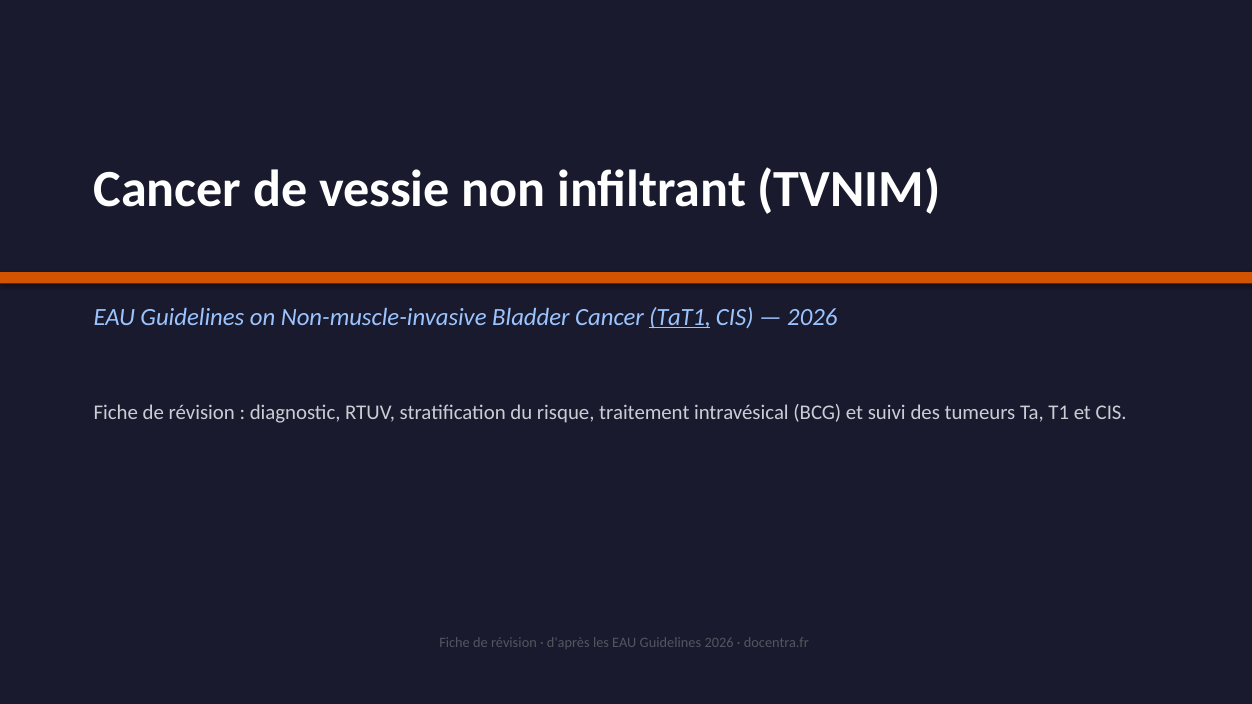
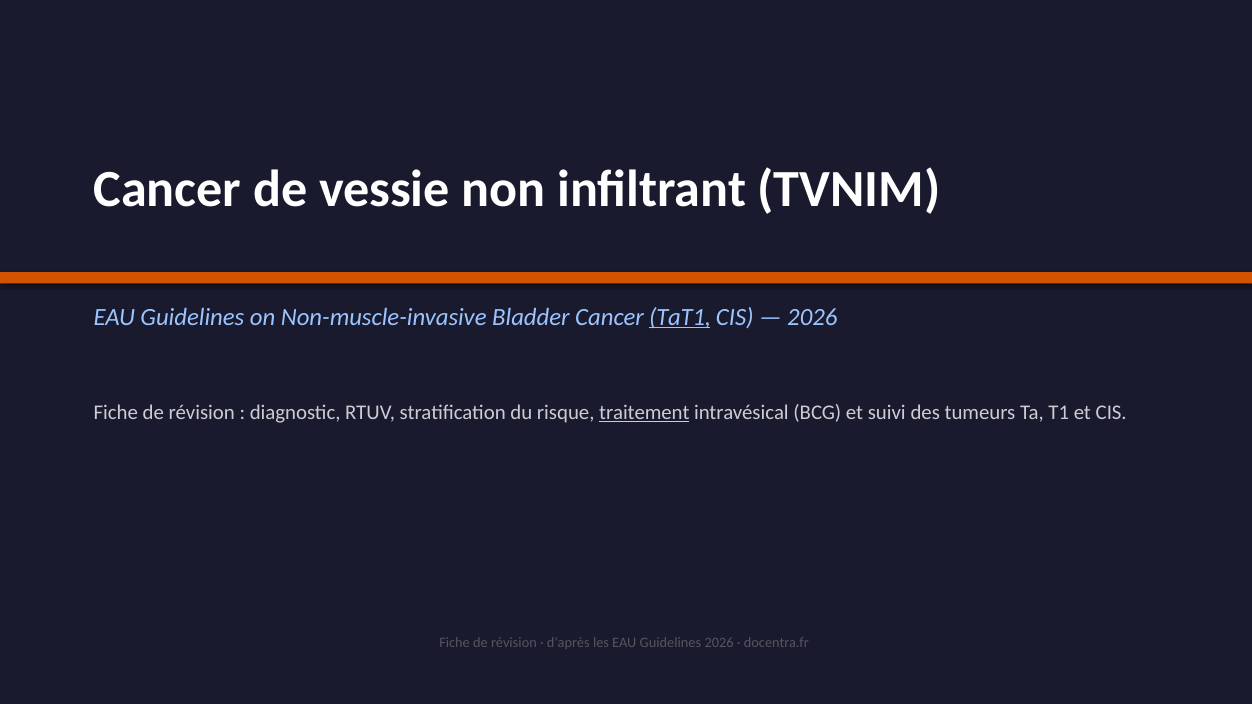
traitement underline: none -> present (644, 413)
